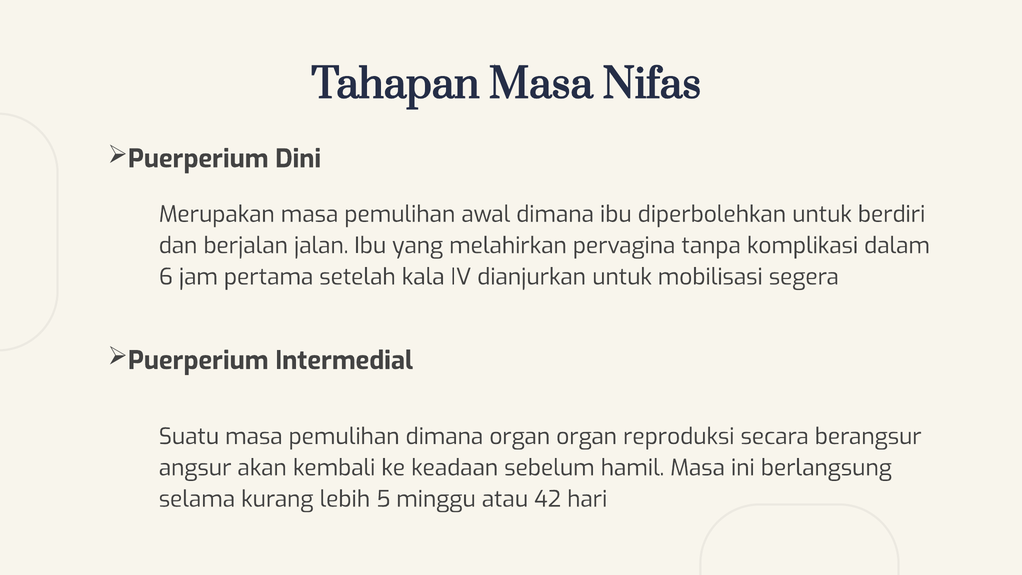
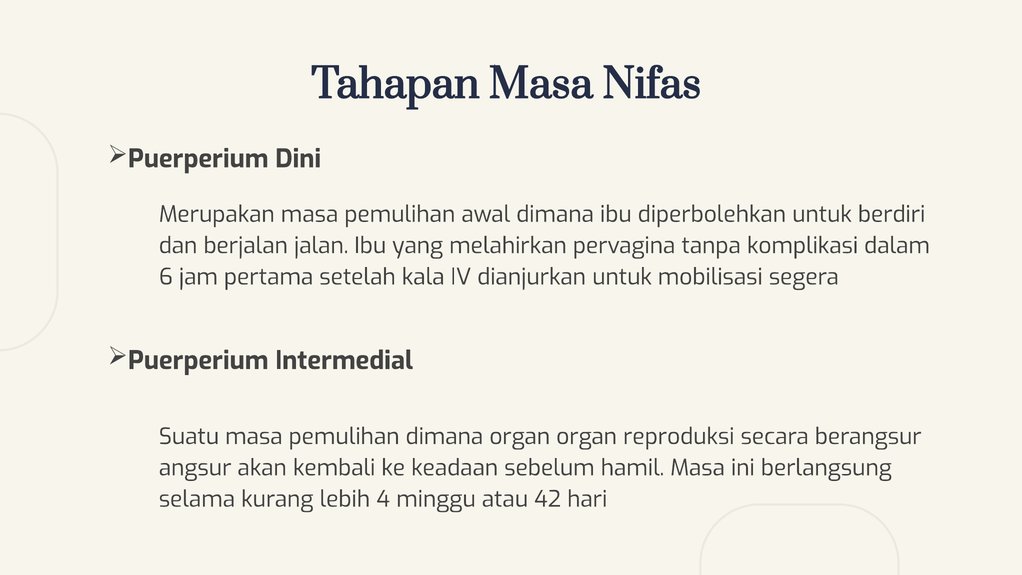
5: 5 -> 4 (383, 499)
